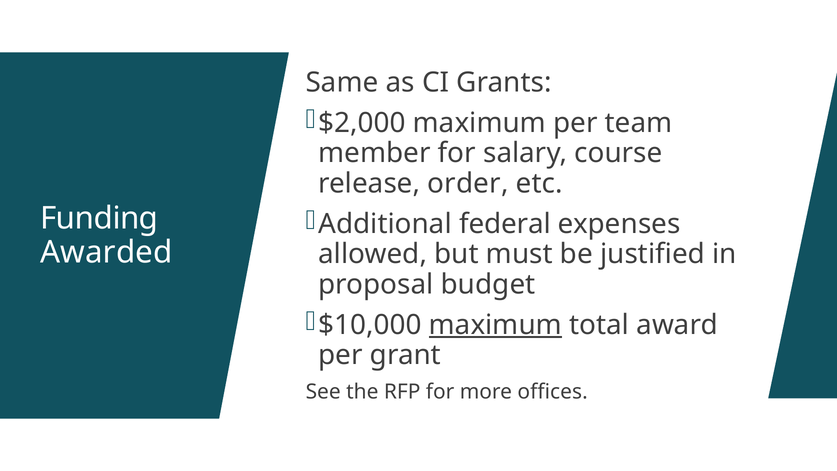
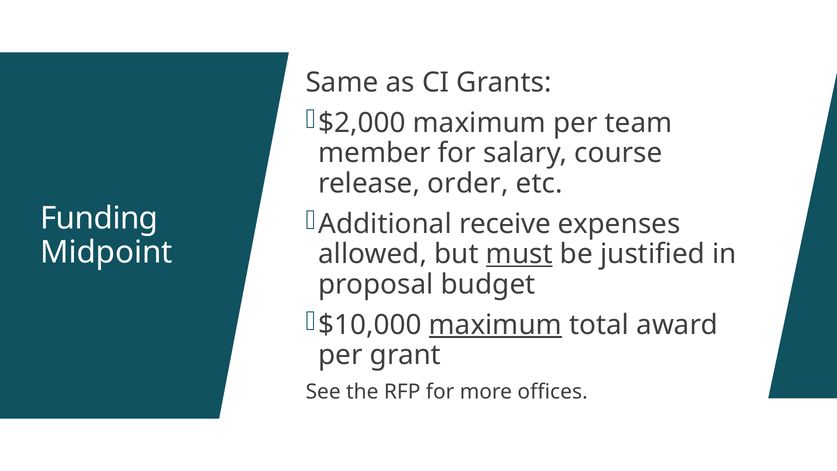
federal: federal -> receive (505, 224)
Awarded: Awarded -> Midpoint (106, 252)
must underline: none -> present (519, 254)
